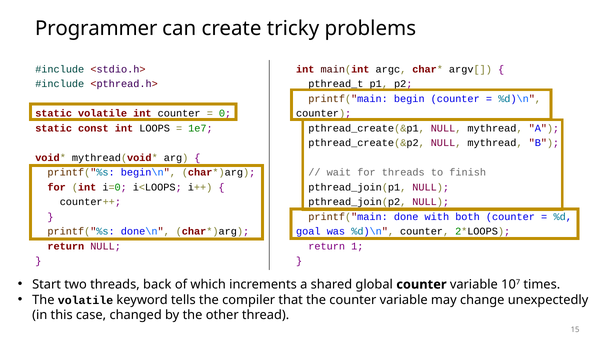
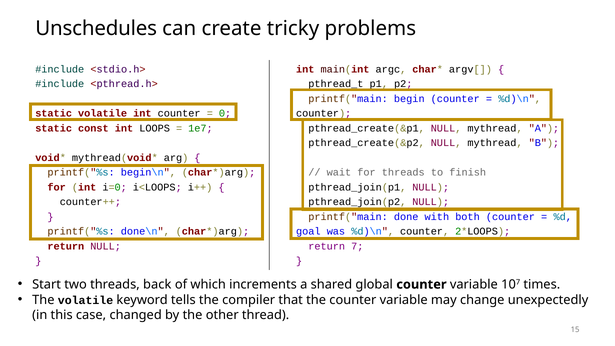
Programmer: Programmer -> Unschedules (96, 29)
1: 1 -> 7 (357, 246)
